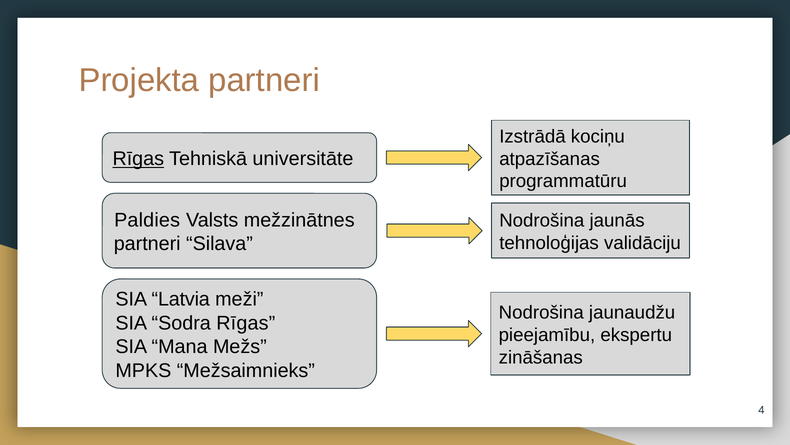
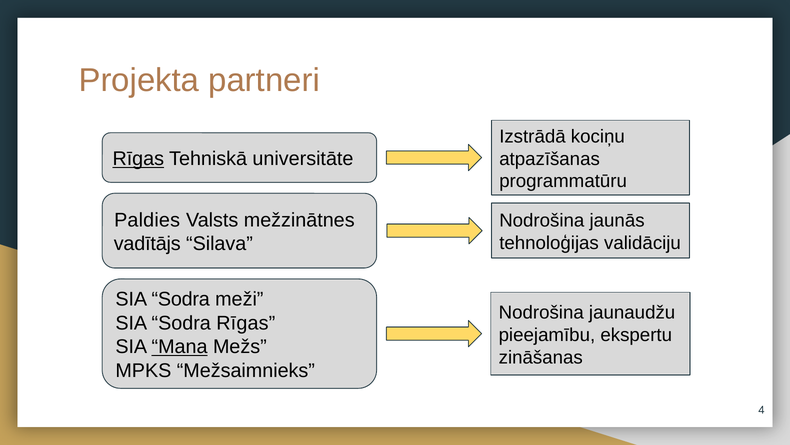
partneri: partneri -> vadītājs (147, 244)
Latvia: Latvia -> Sodra (181, 299)
Mana underline: none -> present (180, 346)
